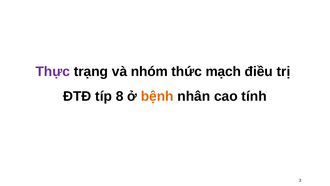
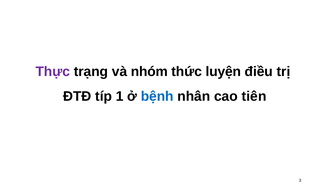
mạch: mạch -> luyện (223, 71)
8: 8 -> 1 (120, 96)
bệnh colour: orange -> blue (157, 96)
tính: tính -> tiên (254, 96)
